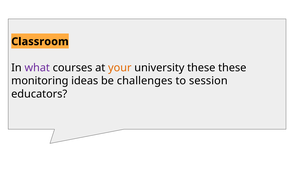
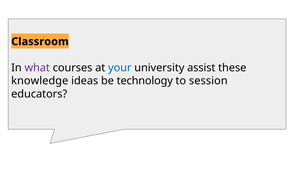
your colour: orange -> blue (120, 68)
university these: these -> assist (201, 68)
monitoring: monitoring -> knowledge (40, 81)
challenges: challenges -> technology (145, 81)
